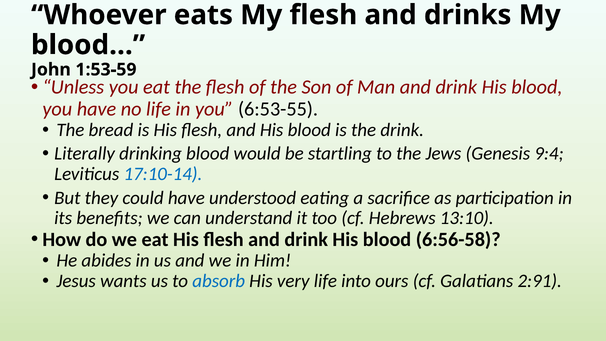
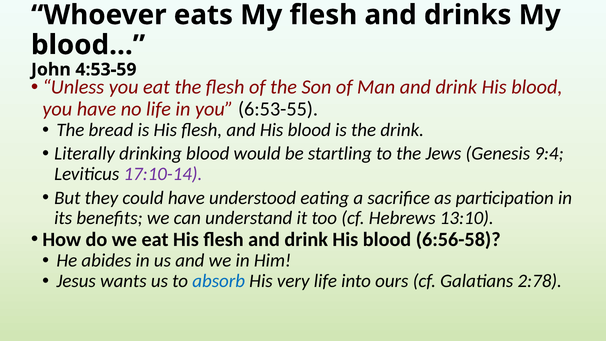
1:53-59: 1:53-59 -> 4:53-59 (106, 70)
17:10-14 colour: blue -> purple (163, 174)
2:91: 2:91 -> 2:78 (540, 281)
